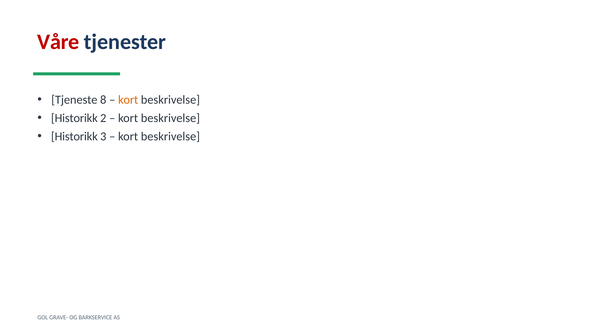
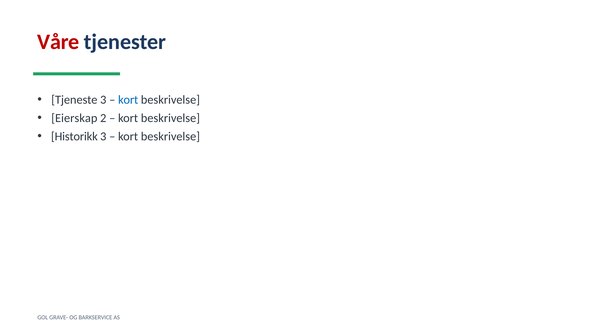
Tjeneste 8: 8 -> 3 (103, 100)
kort colour: orange -> blue (128, 100)
Historikk: Historikk -> Eierskap (74, 118)
